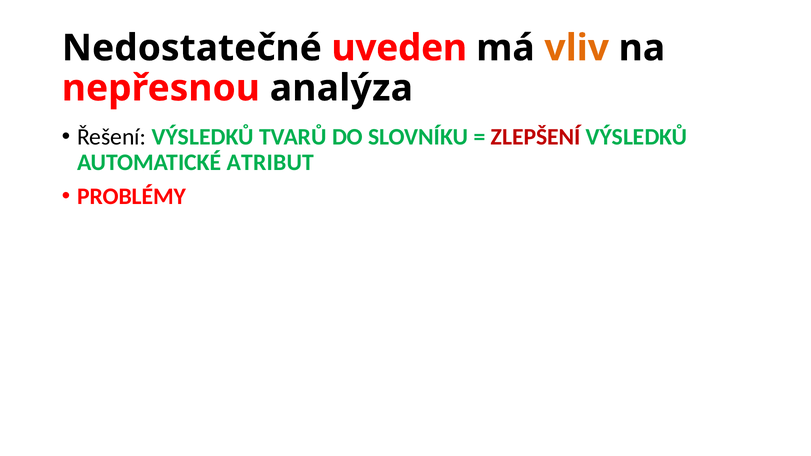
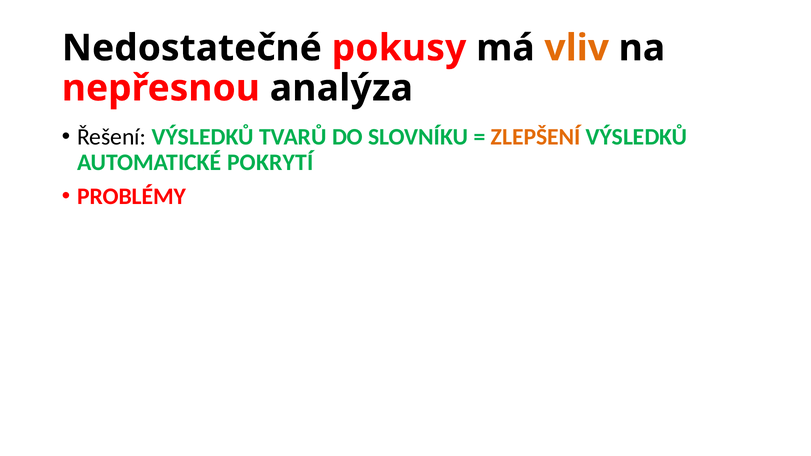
uveden: uveden -> pokusy (399, 48)
ZLEPŠENÍ colour: red -> orange (536, 137)
ATRIBUT: ATRIBUT -> POKRYTÍ (270, 163)
